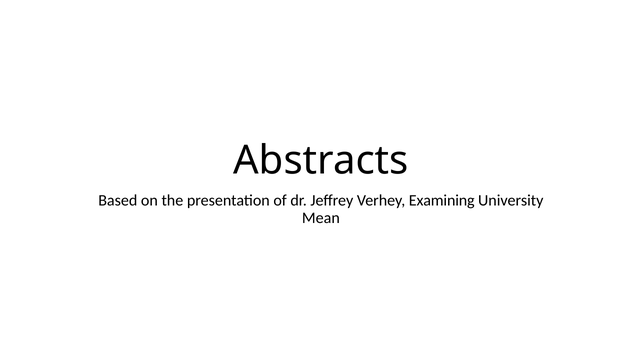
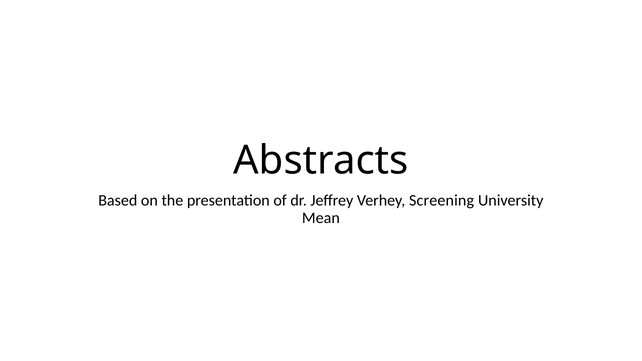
Examining: Examining -> Screening (442, 201)
